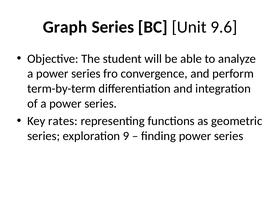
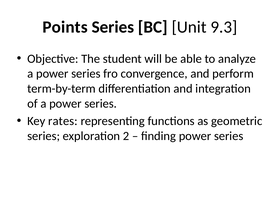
Graph: Graph -> Points (65, 27)
9.6: 9.6 -> 9.3 (224, 27)
9: 9 -> 2 (126, 136)
